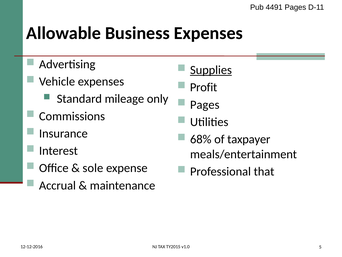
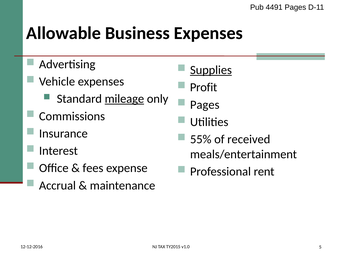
mileage underline: none -> present (124, 99)
68%: 68% -> 55% (201, 139)
taxpayer: taxpayer -> received (249, 139)
sole: sole -> fees (93, 168)
that: that -> rent (264, 171)
